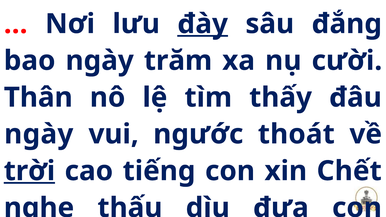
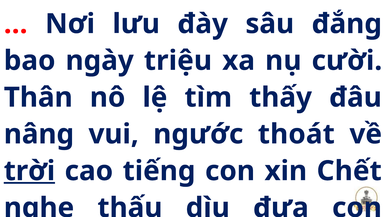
đày underline: present -> none (203, 24)
trăm: trăm -> triệu (178, 61)
ngày: ngày -> nâng (39, 134)
